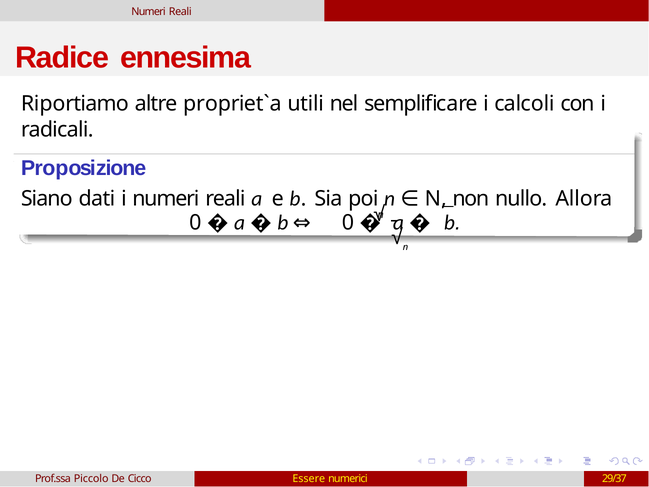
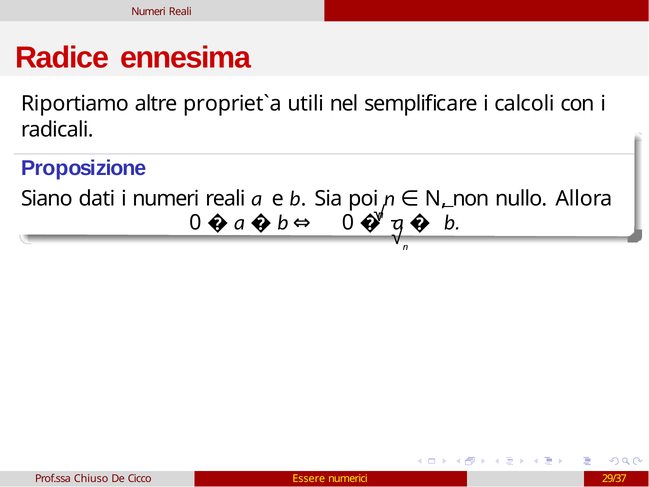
Piccolo: Piccolo -> Chiuso (91, 479)
